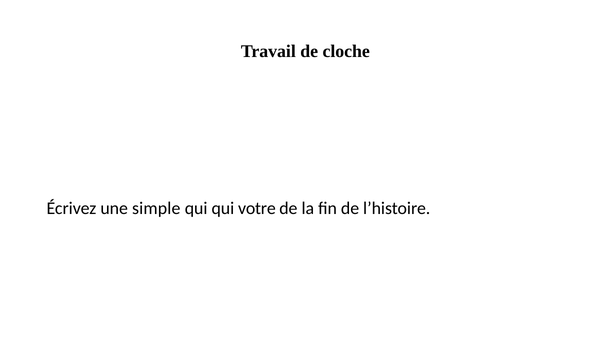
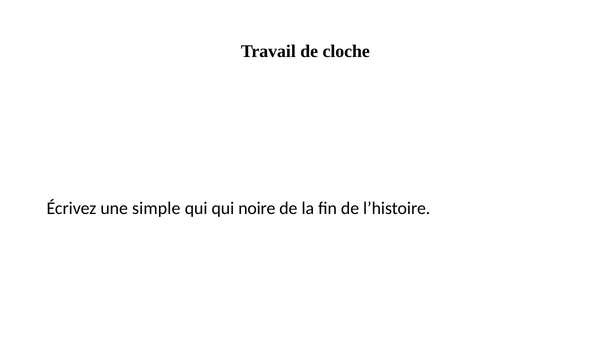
votre: votre -> noire (257, 208)
